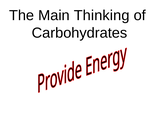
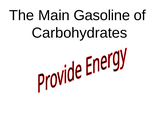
Thinking: Thinking -> Gasoline (102, 15)
